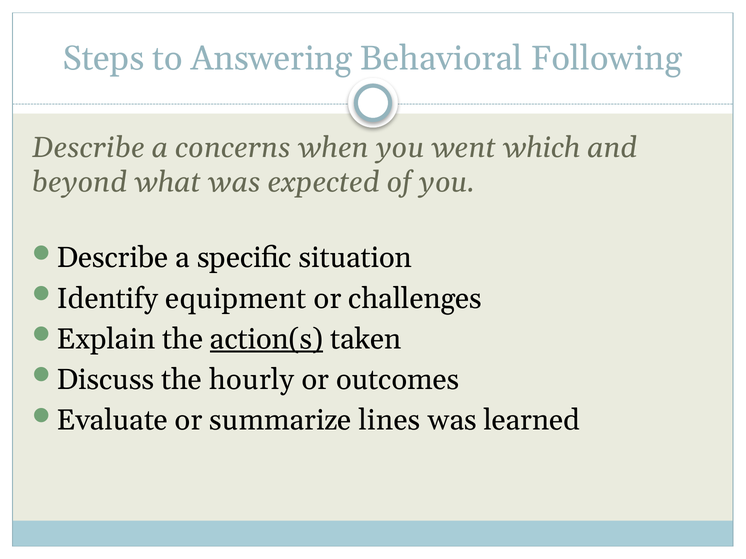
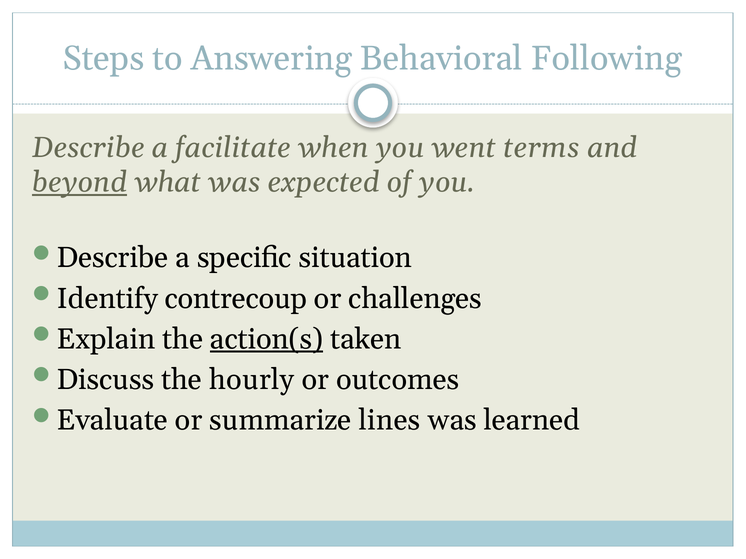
concerns: concerns -> facilitate (233, 148)
which: which -> terms (541, 148)
beyond underline: none -> present (80, 183)
equipment: equipment -> contrecoup (236, 299)
